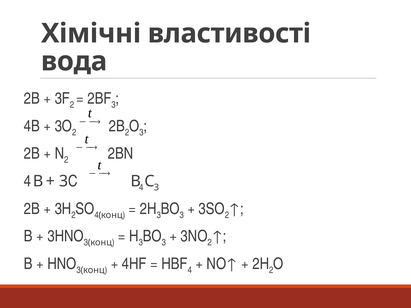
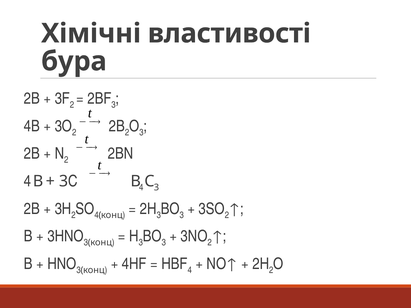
вода: вода -> бура (74, 61)
